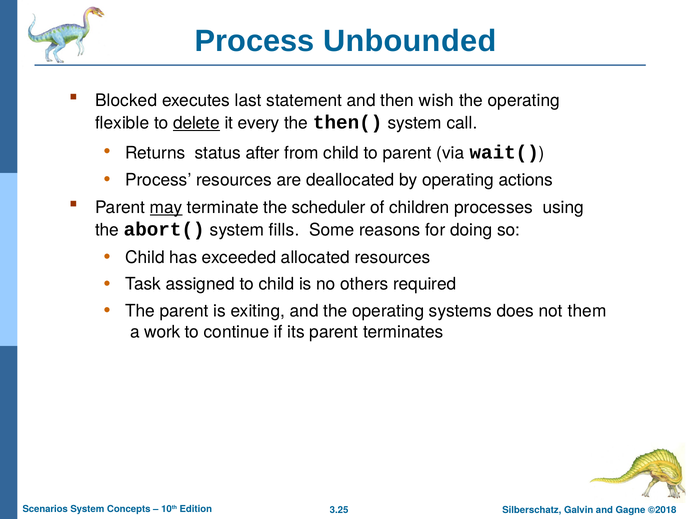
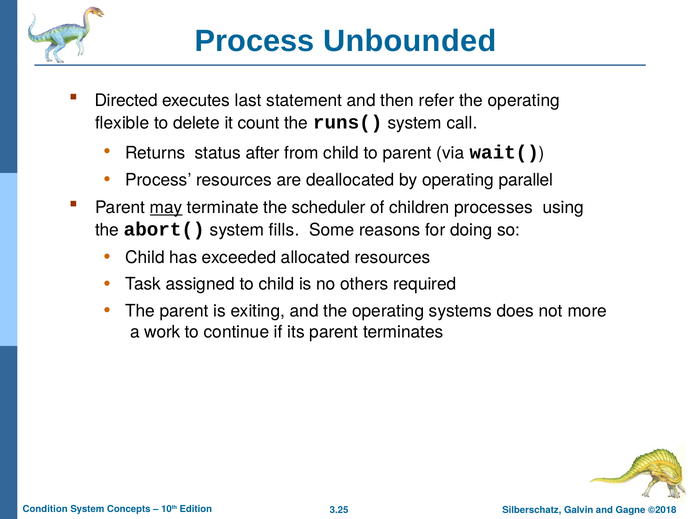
Blocked: Blocked -> Directed (126, 100)
wish: wish -> refer (437, 100)
delete underline: present -> none (196, 123)
every: every -> count (259, 123)
then(: then( -> runs( (348, 122)
actions: actions -> parallel (526, 180)
them: them -> more (587, 311)
Scenarios: Scenarios -> Condition (45, 509)
